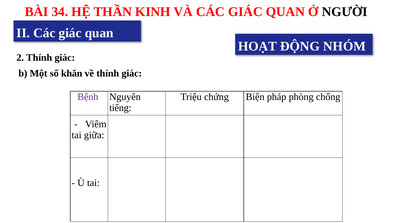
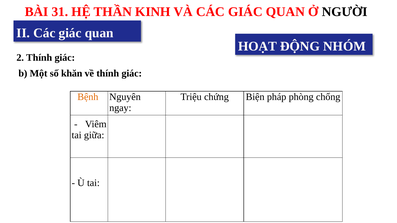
34: 34 -> 31 (60, 12)
Bệnh colour: purple -> orange (88, 97)
tiếng: tiếng -> ngay (120, 108)
